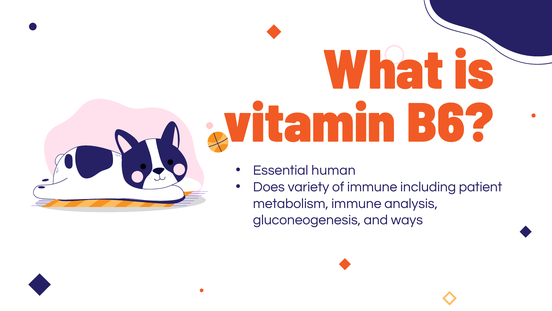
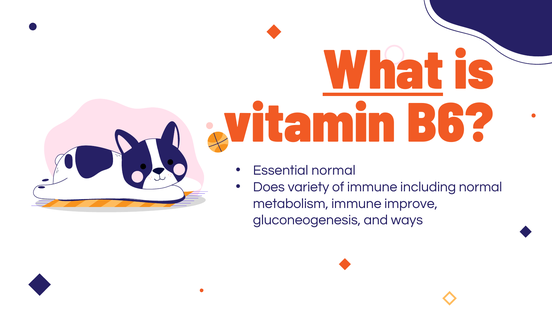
What underline: none -> present (383, 71)
Essential human: human -> normal (333, 170)
including patient: patient -> normal (481, 187)
analysis: analysis -> improve (411, 203)
